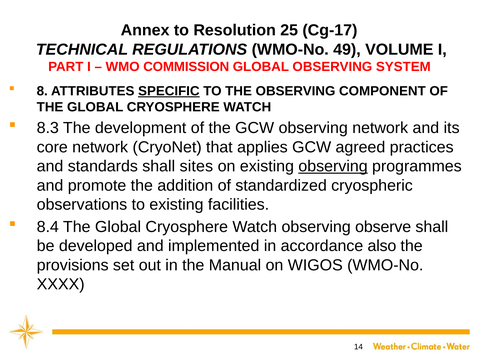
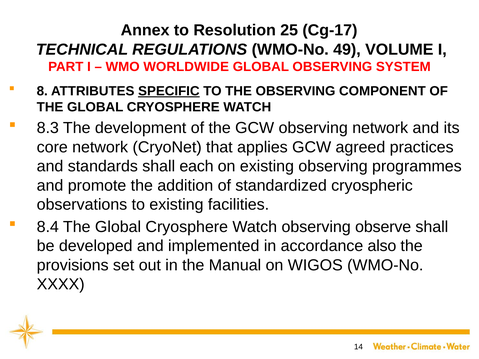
COMMISSION: COMMISSION -> WORLDWIDE (186, 67)
sites: sites -> each (197, 166)
observing underline: present -> none (333, 166)
